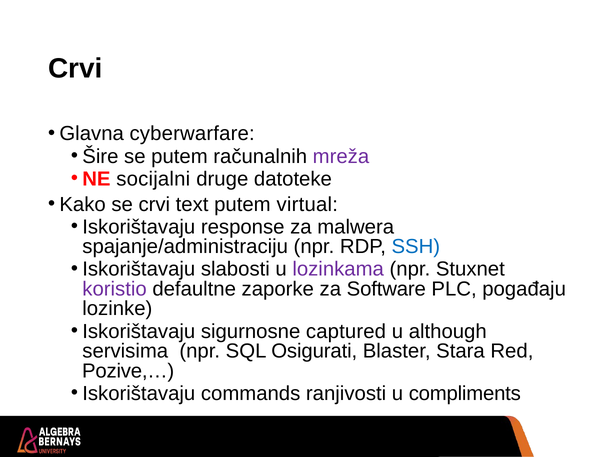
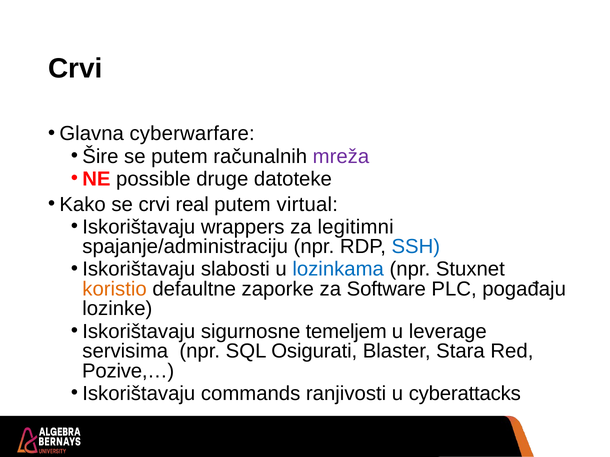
socijalni: socijalni -> possible (153, 179)
text: text -> real (192, 205)
response: response -> wrappers (243, 227)
malwera: malwera -> legitimni (356, 227)
lozinkama colour: purple -> blue (338, 270)
koristio colour: purple -> orange (115, 289)
captured: captured -> temeljem (346, 332)
although: although -> leverage (448, 332)
compliments: compliments -> cyberattacks (465, 394)
